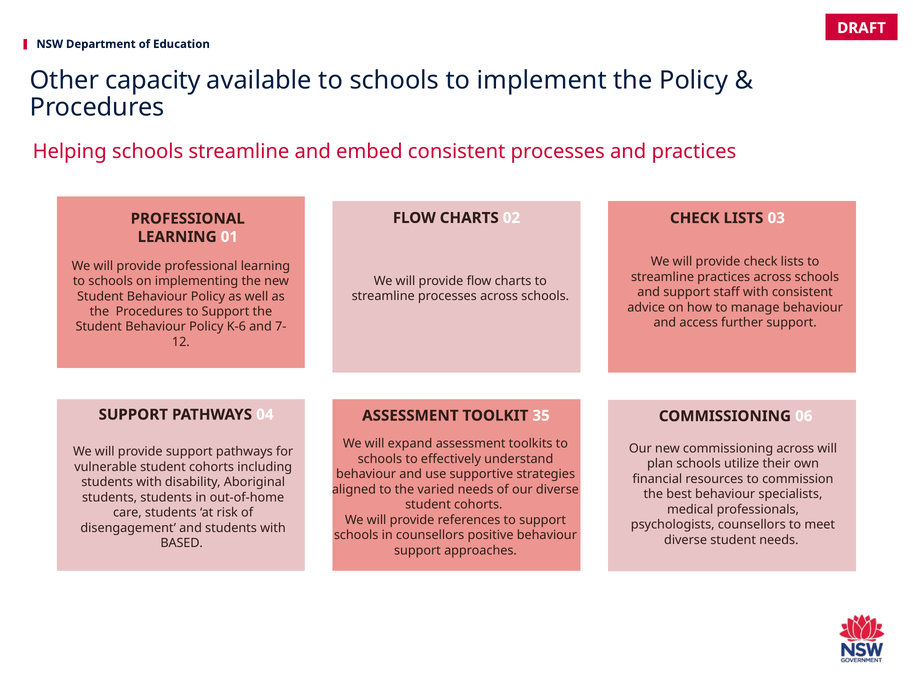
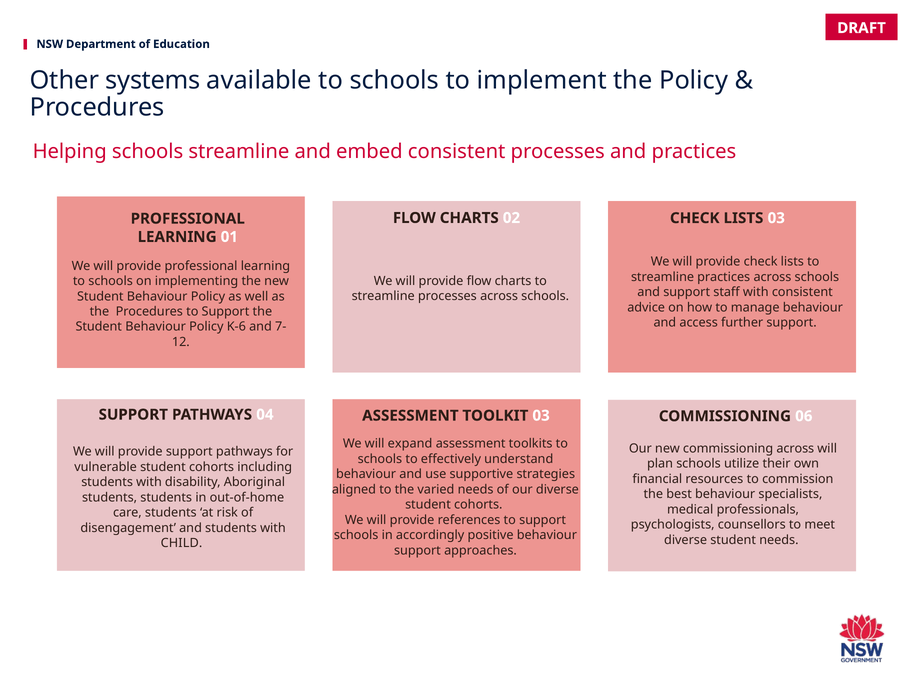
capacity: capacity -> systems (153, 80)
TOOLKIT 35: 35 -> 03 (541, 416)
in counsellors: counsellors -> accordingly (430, 535)
BASED: BASED -> CHILD (181, 543)
